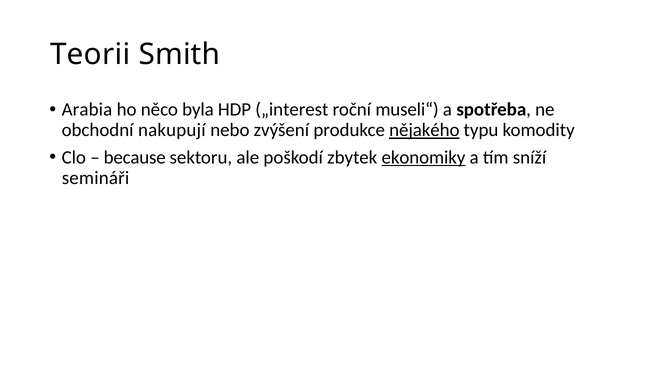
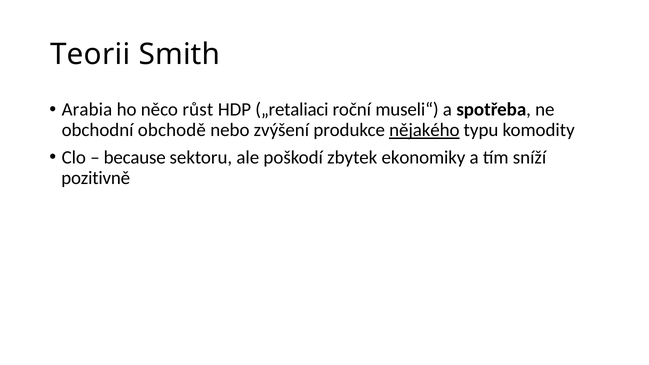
byla: byla -> růst (198, 110)
„interest: „interest -> „retaliaci (292, 110)
nakupují: nakupují -> obchodě (172, 130)
ekonomiky underline: present -> none (423, 157)
semináři: semináři -> pozitivně (96, 178)
